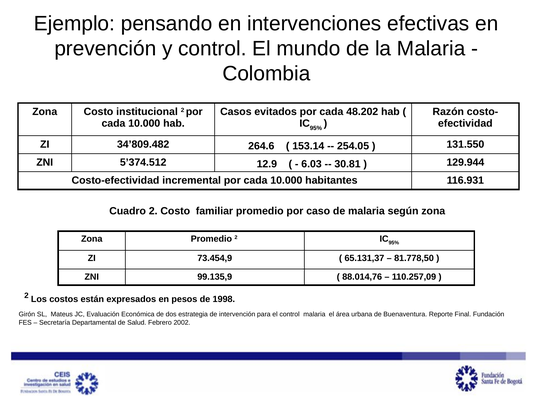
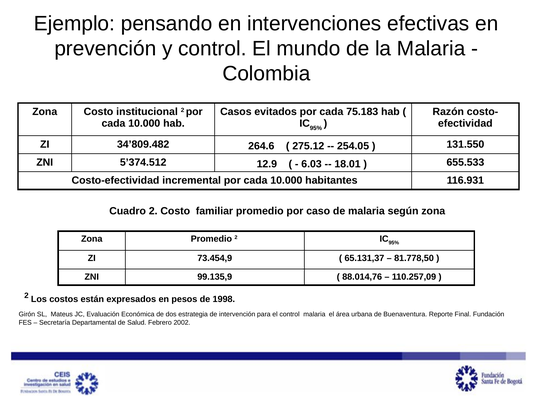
48.202: 48.202 -> 75.183 (362, 112)
153.14: 153.14 -> 275.12 (308, 146)
30.81: 30.81 -> 18.01 (348, 164)
129.944: 129.944 -> 655.533 (465, 162)
